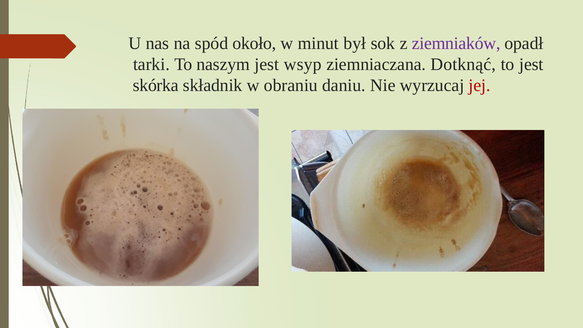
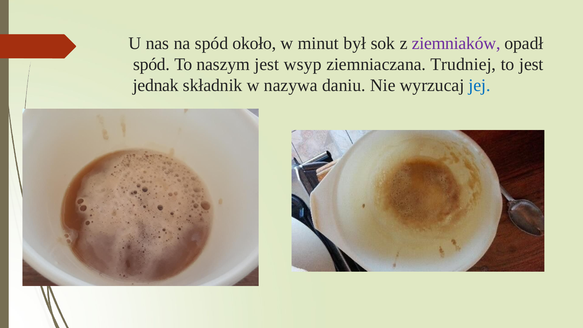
tarki: tarki -> spód (152, 64)
Dotknąć: Dotknąć -> Trudniej (463, 64)
skórka: skórka -> jednak (156, 85)
obraniu: obraniu -> nazywa (291, 85)
jej colour: red -> blue (480, 85)
